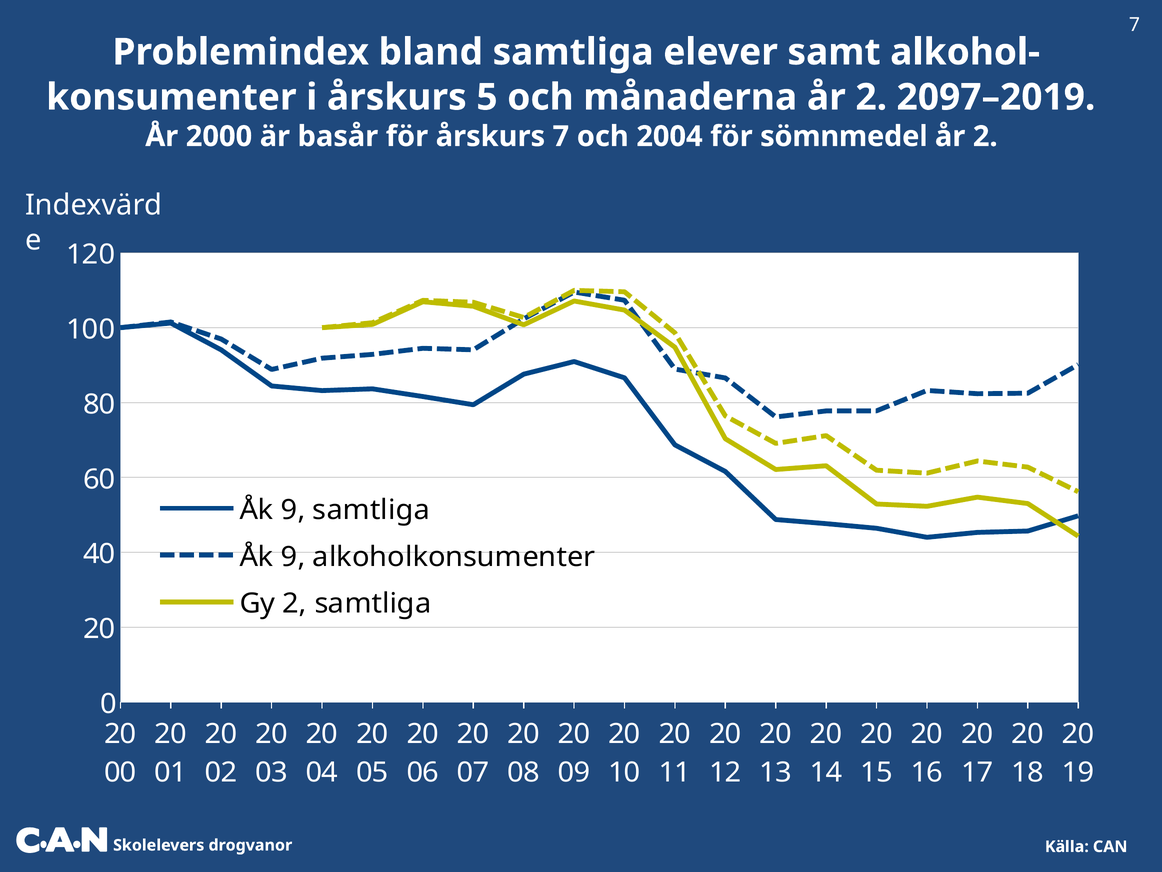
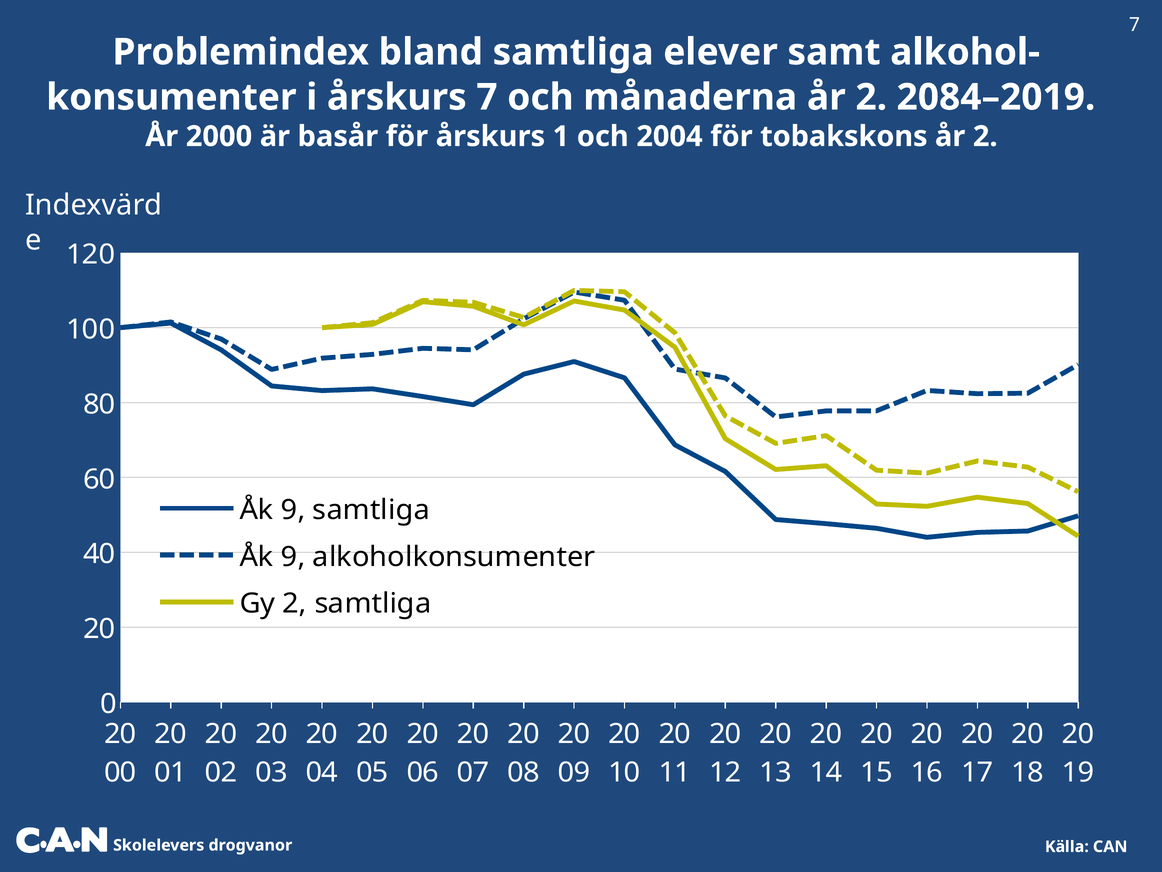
årskurs 5: 5 -> 7 (487, 97)
2097–2019: 2097–2019 -> 2084–2019 (996, 97)
årskurs 7: 7 -> 1 (561, 136)
sömnmedel: sömnmedel -> tobakskons (844, 136)
